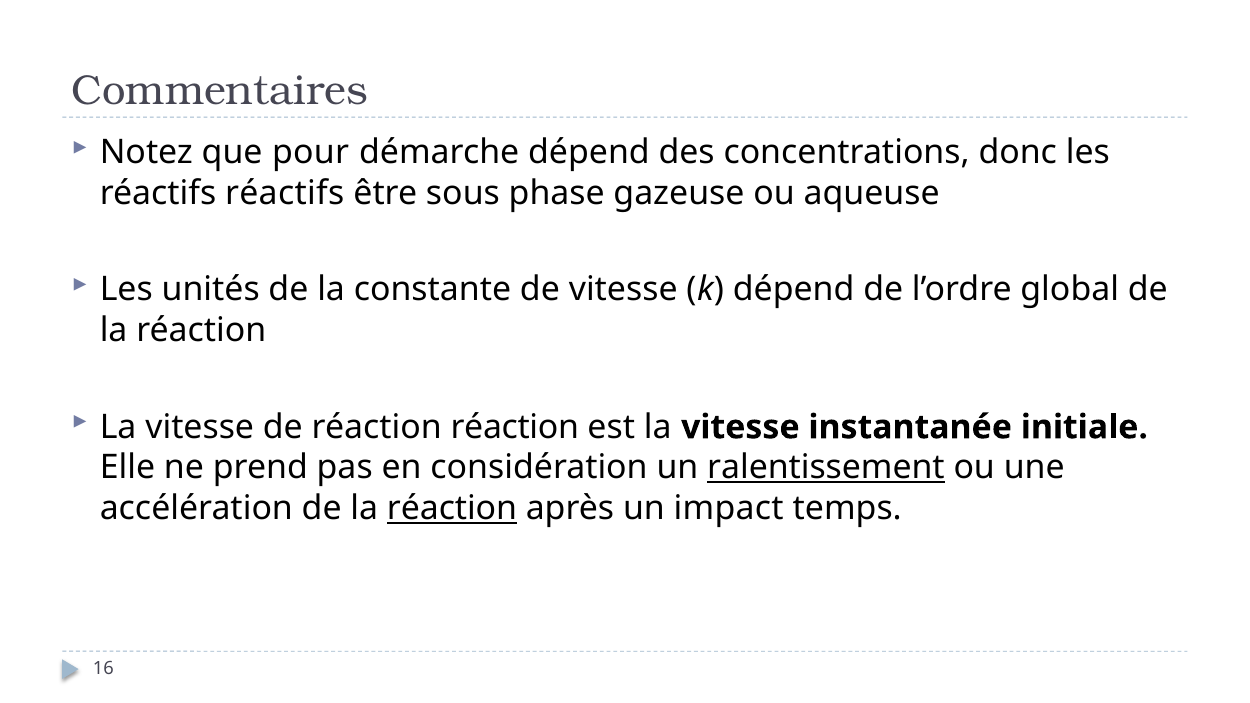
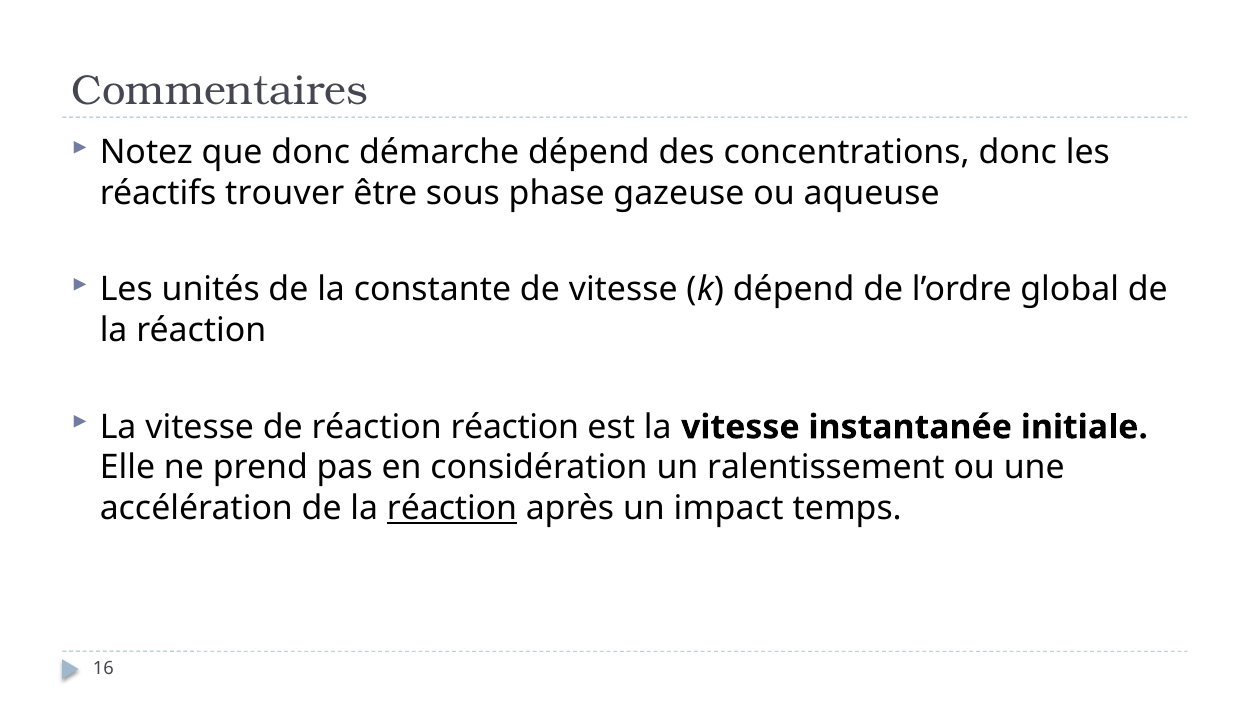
que pour: pour -> donc (311, 152)
réactifs réactifs: réactifs -> trouver (285, 193)
ralentissement underline: present -> none (826, 468)
